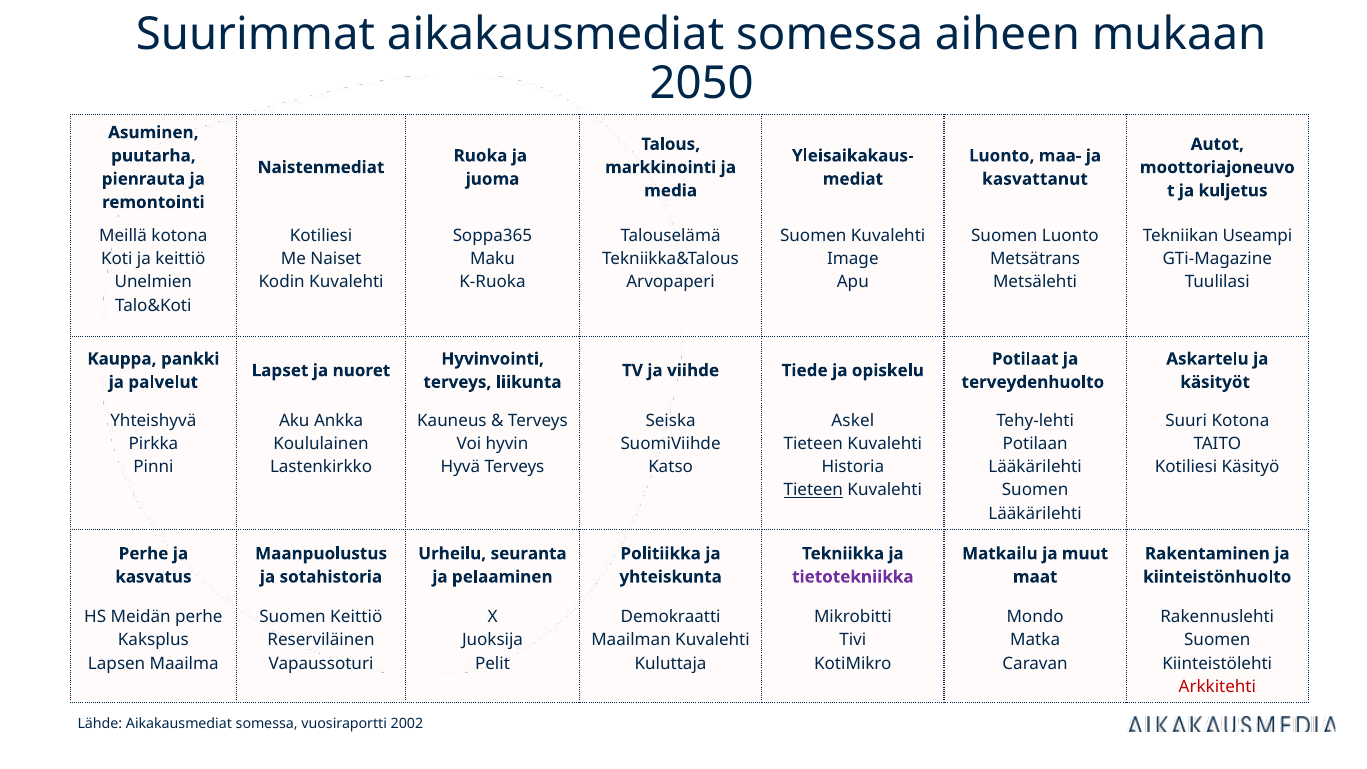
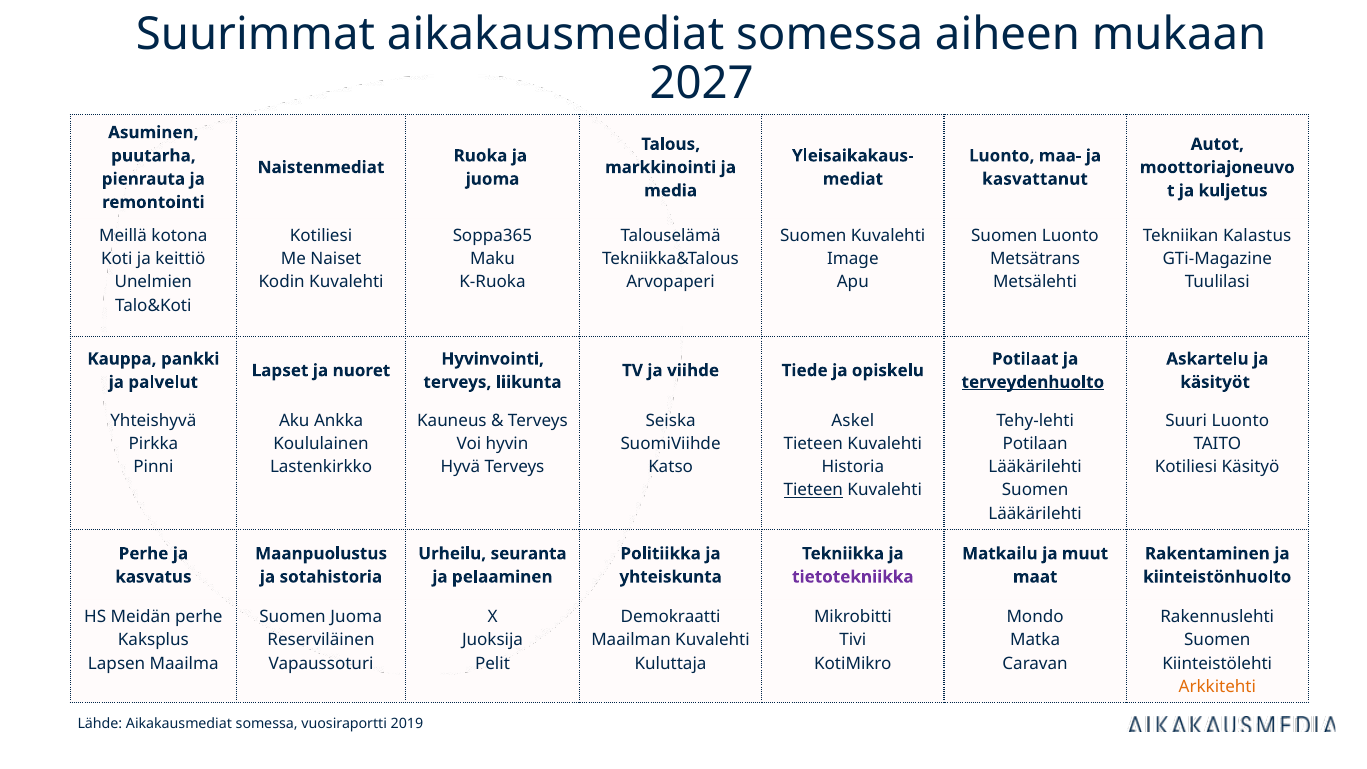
2050: 2050 -> 2027 (702, 84)
Useampi: Useampi -> Kalastus (1257, 236)
terveydenhuolto underline: none -> present (1033, 382)
Suuri Kotona: Kotona -> Luonto (1240, 420)
Suomen Keittiö: Keittiö -> Juoma (356, 617)
Arkkitehti colour: red -> orange (1217, 687)
2002: 2002 -> 2019 (407, 724)
